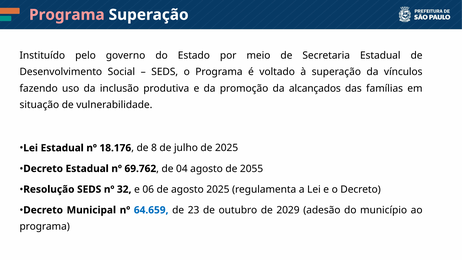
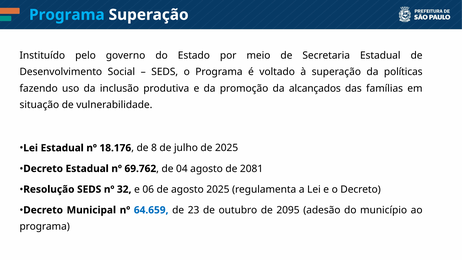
Programa colour: pink -> light blue (67, 15)
vínculos: vínculos -> políticas (403, 72)
2055: 2055 -> 2081 (252, 169)
2029: 2029 -> 2095 (288, 210)
